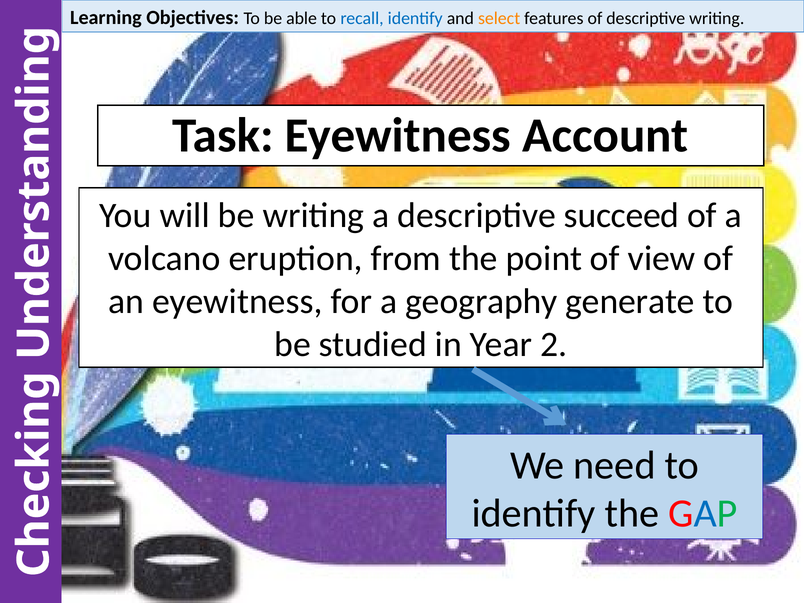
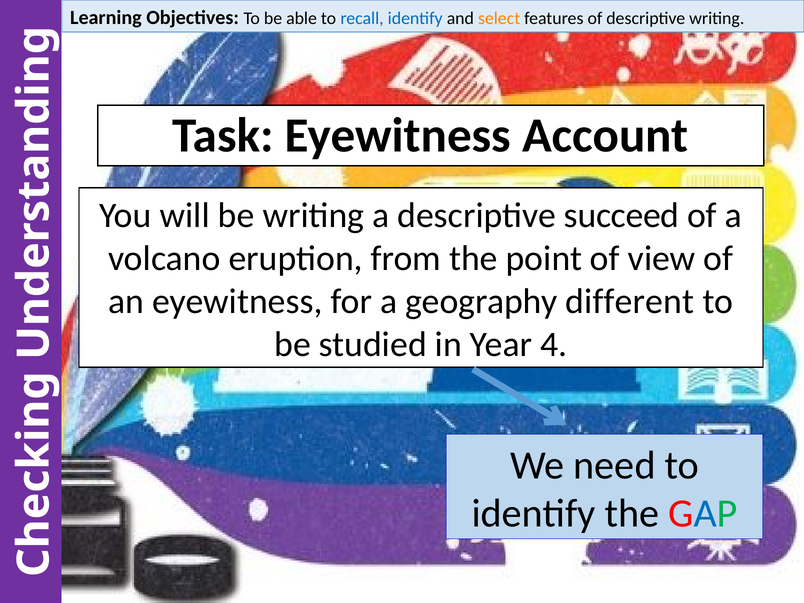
generate: generate -> different (630, 301)
2: 2 -> 4 (554, 344)
